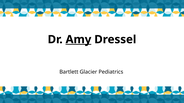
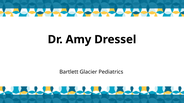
Amy underline: present -> none (78, 40)
